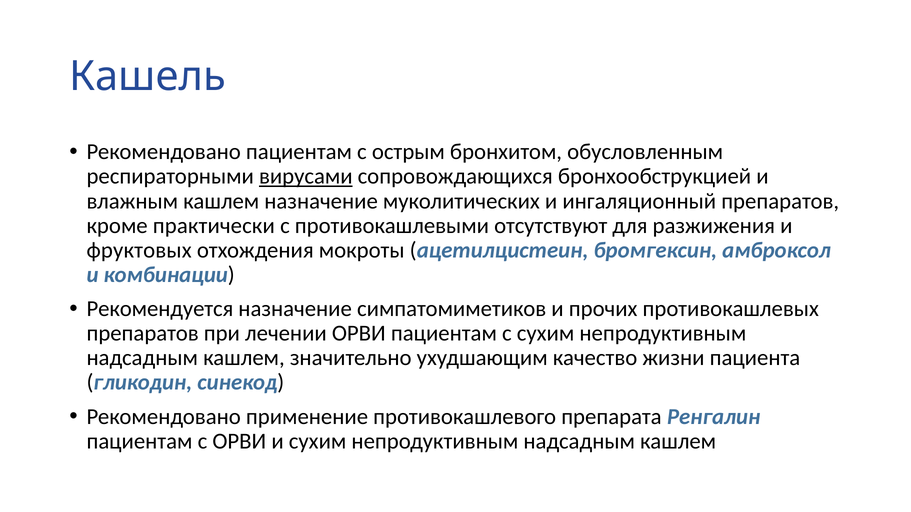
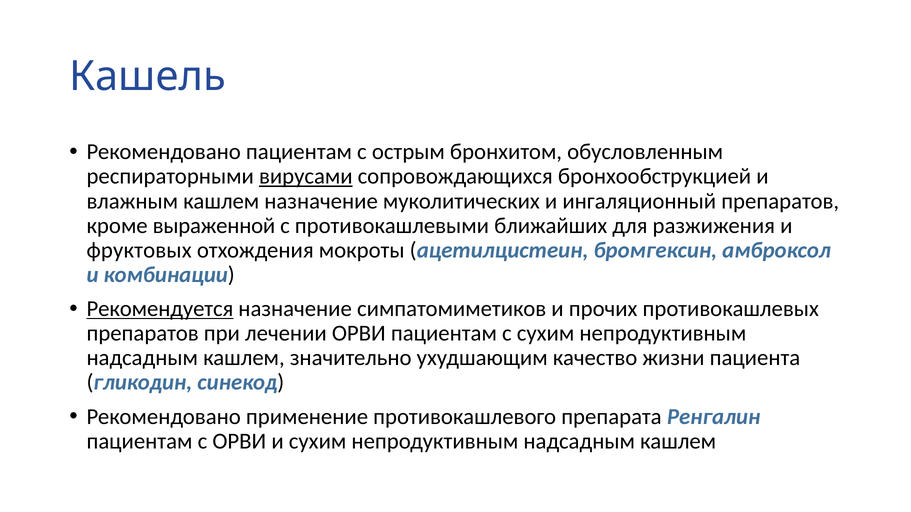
практически: практически -> выраженной (214, 226)
отсутствуют: отсутствуют -> ближайших (551, 226)
Рекомендуется underline: none -> present (160, 309)
